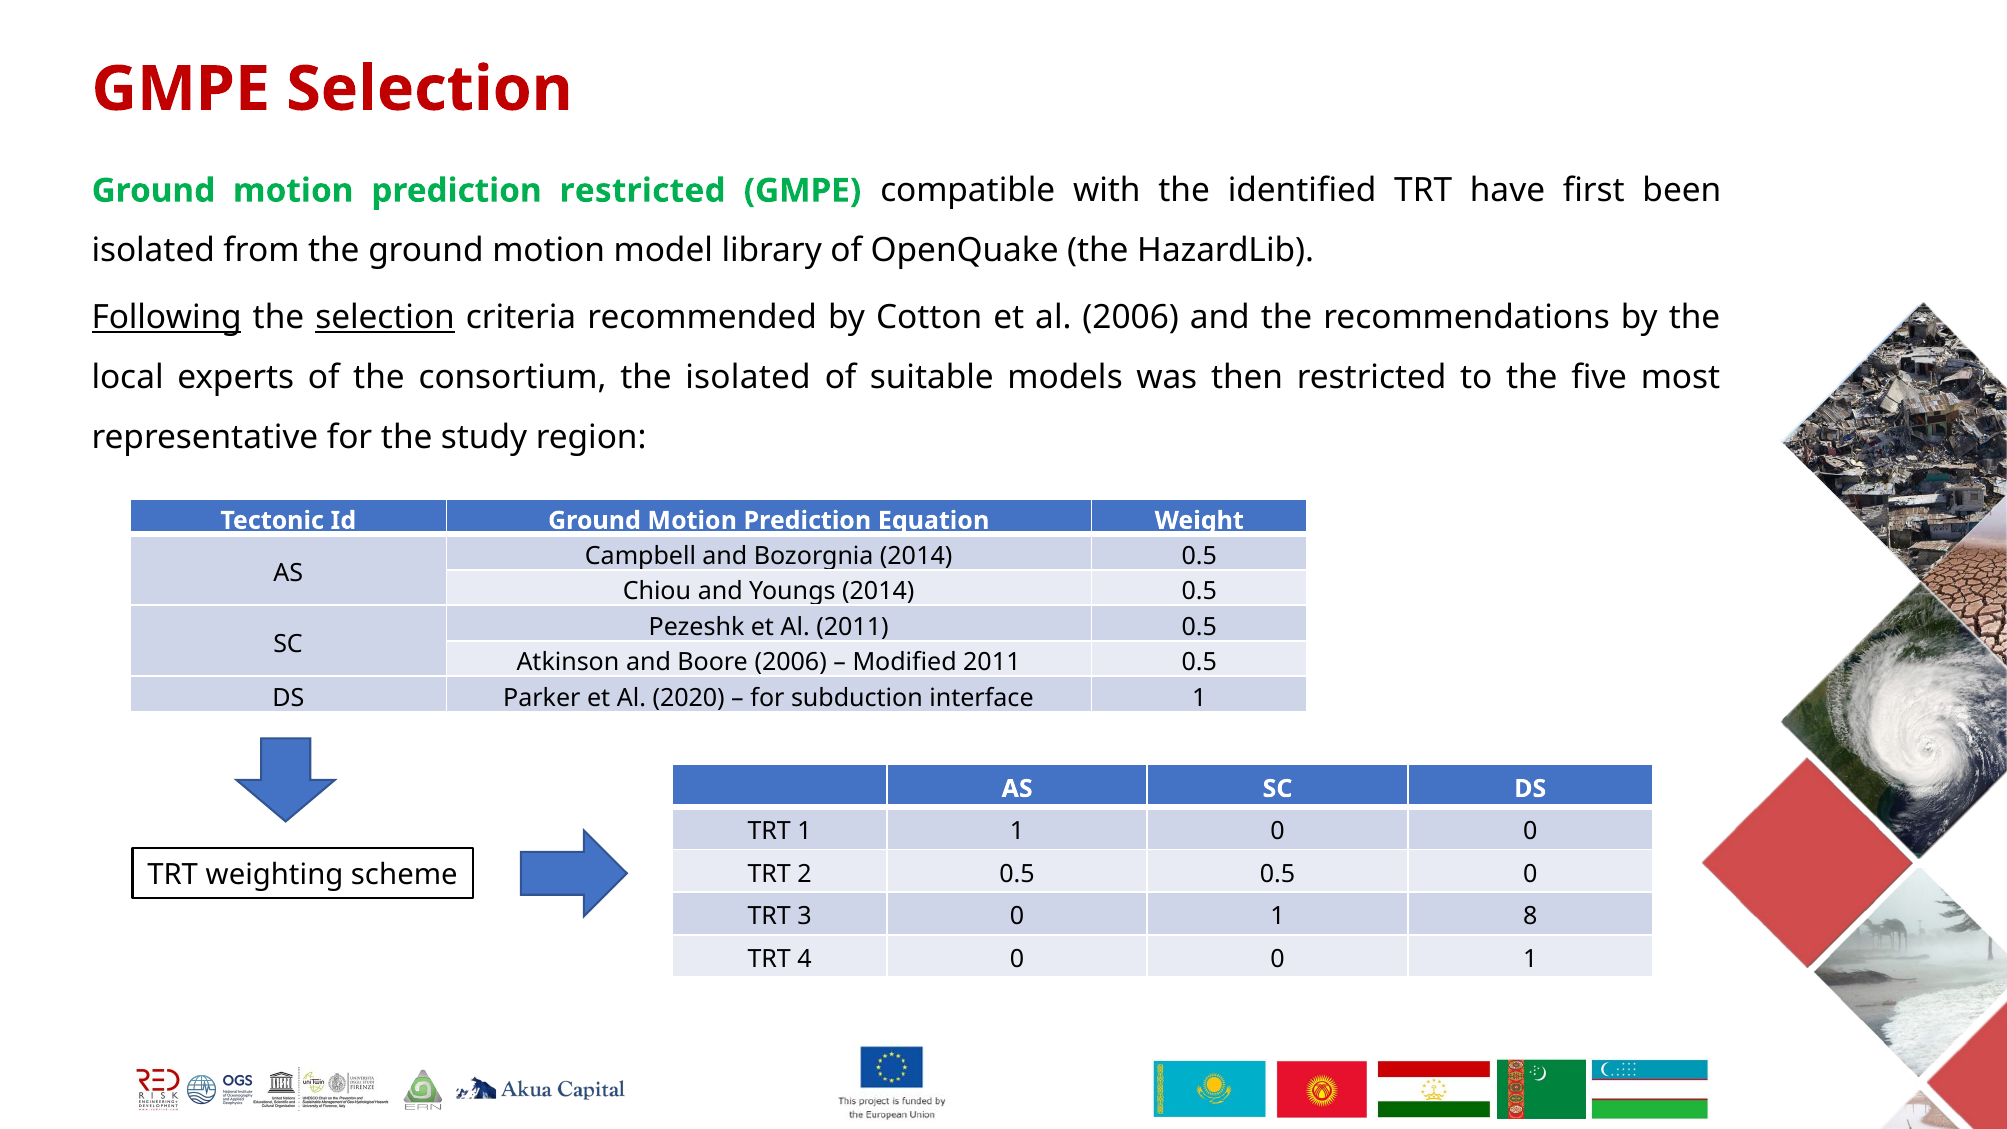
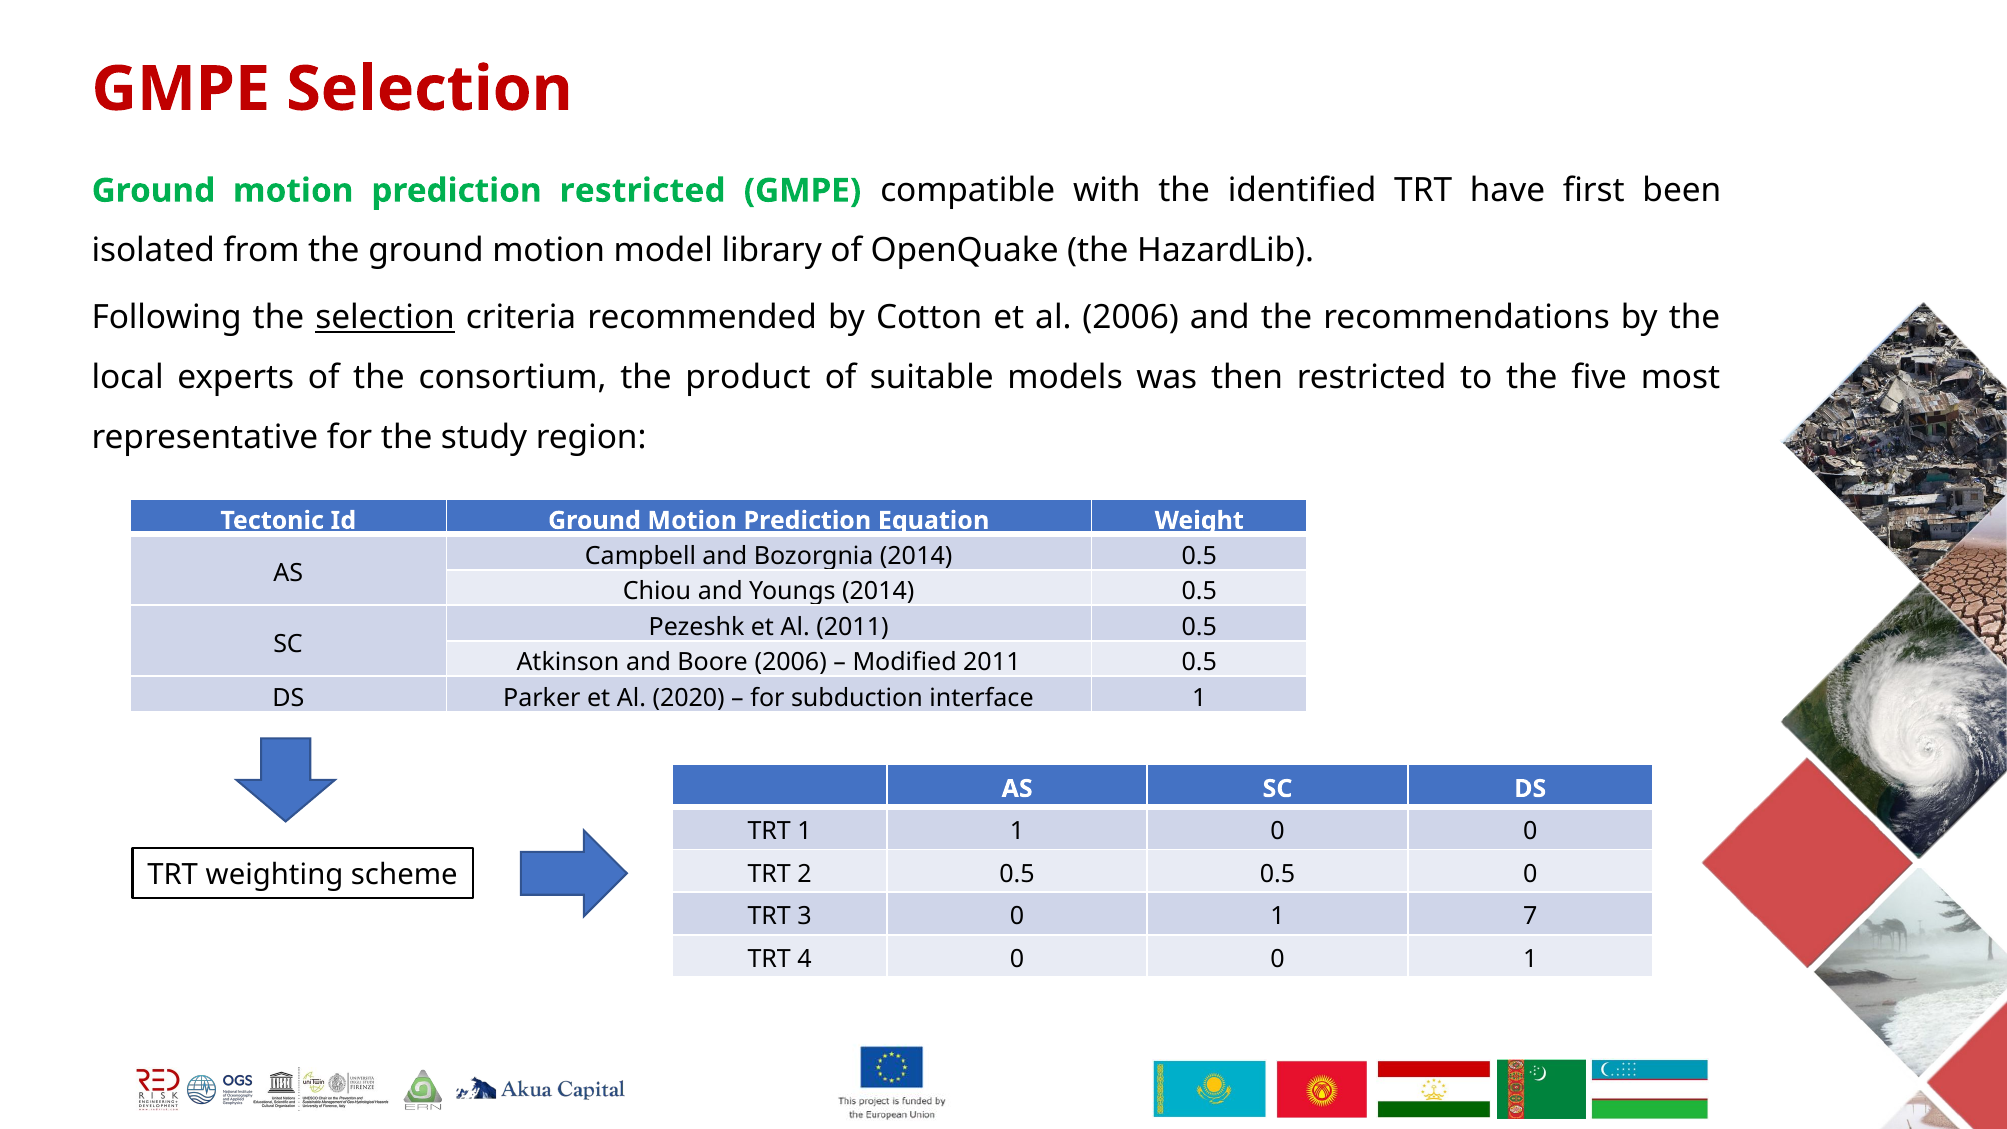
Following underline: present -> none (167, 317)
the isolated: isolated -> product (748, 377)
8: 8 -> 7 (1530, 916)
